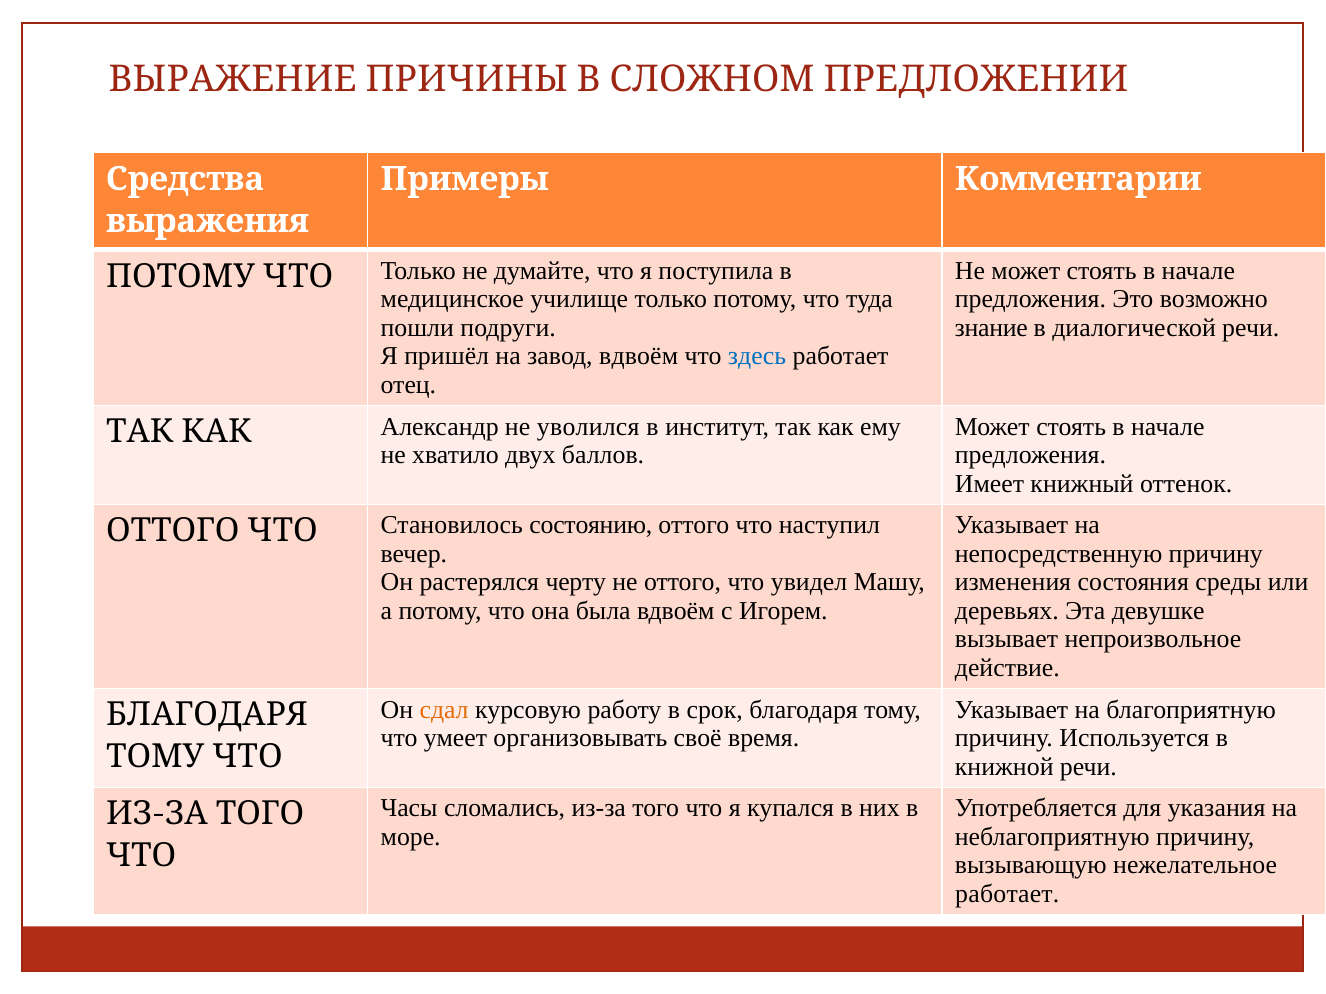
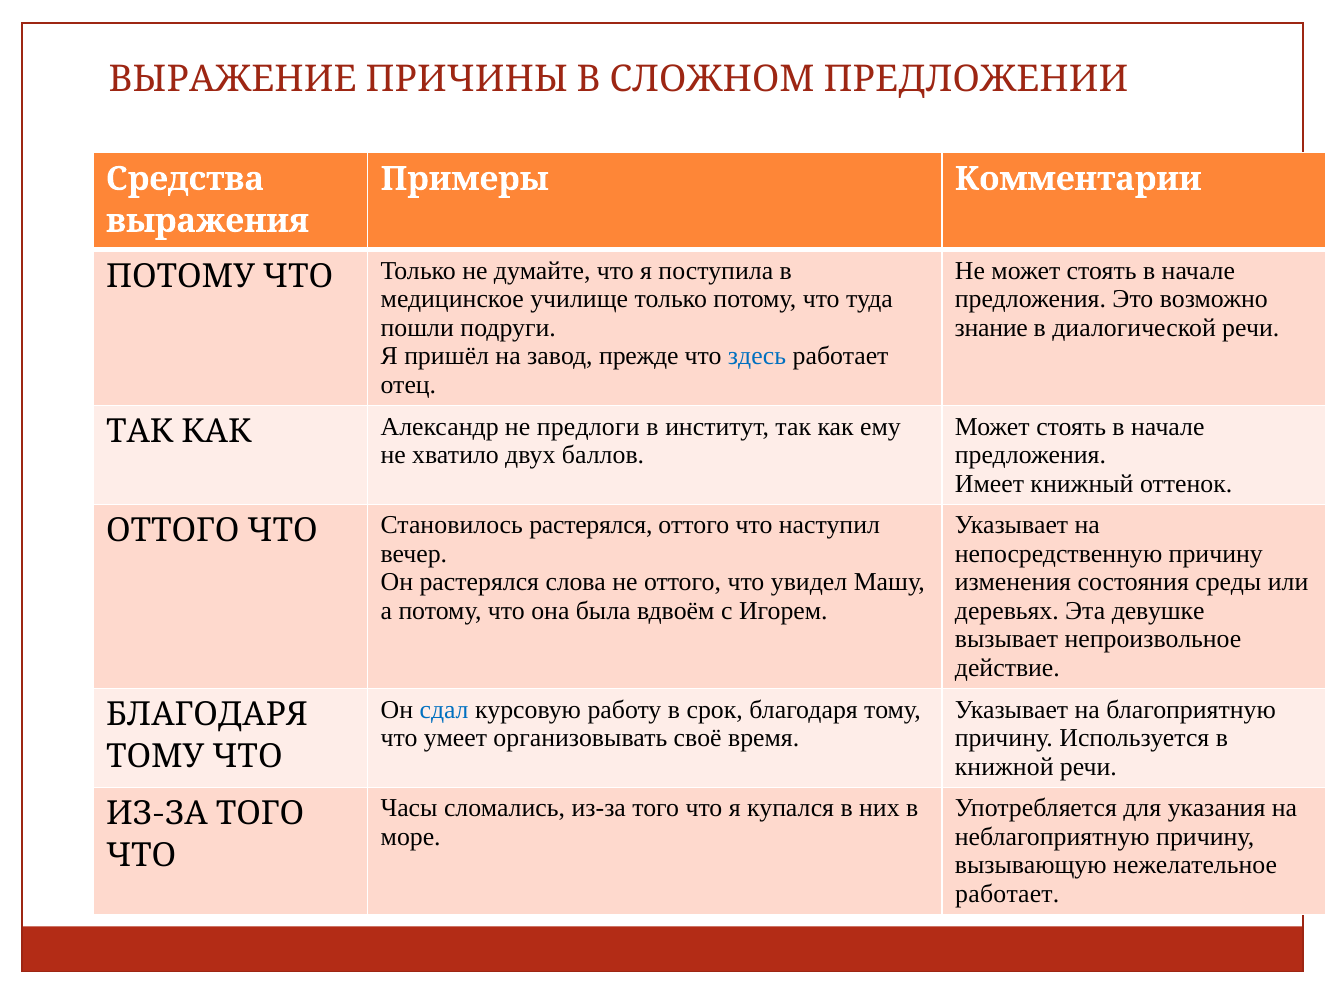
завод вдвоём: вдвоём -> прежде (639, 357)
уволился: уволился -> предлоги (588, 427)
Становилось состоянию: состоянию -> растерялся (591, 526)
черту: черту -> слова (576, 583)
сдал colour: orange -> blue (444, 710)
